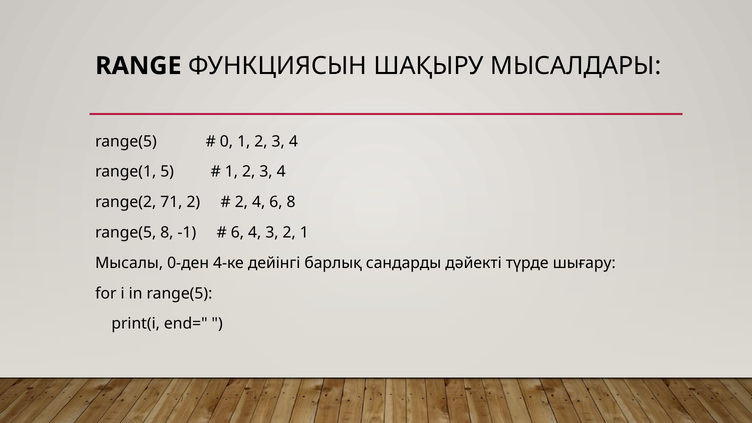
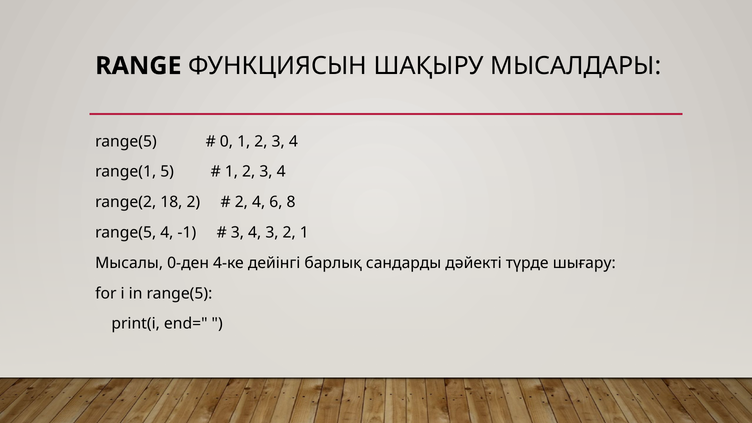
71: 71 -> 18 (171, 202)
range(5 8: 8 -> 4 (167, 233)
6: 6 -> 3 (237, 233)
